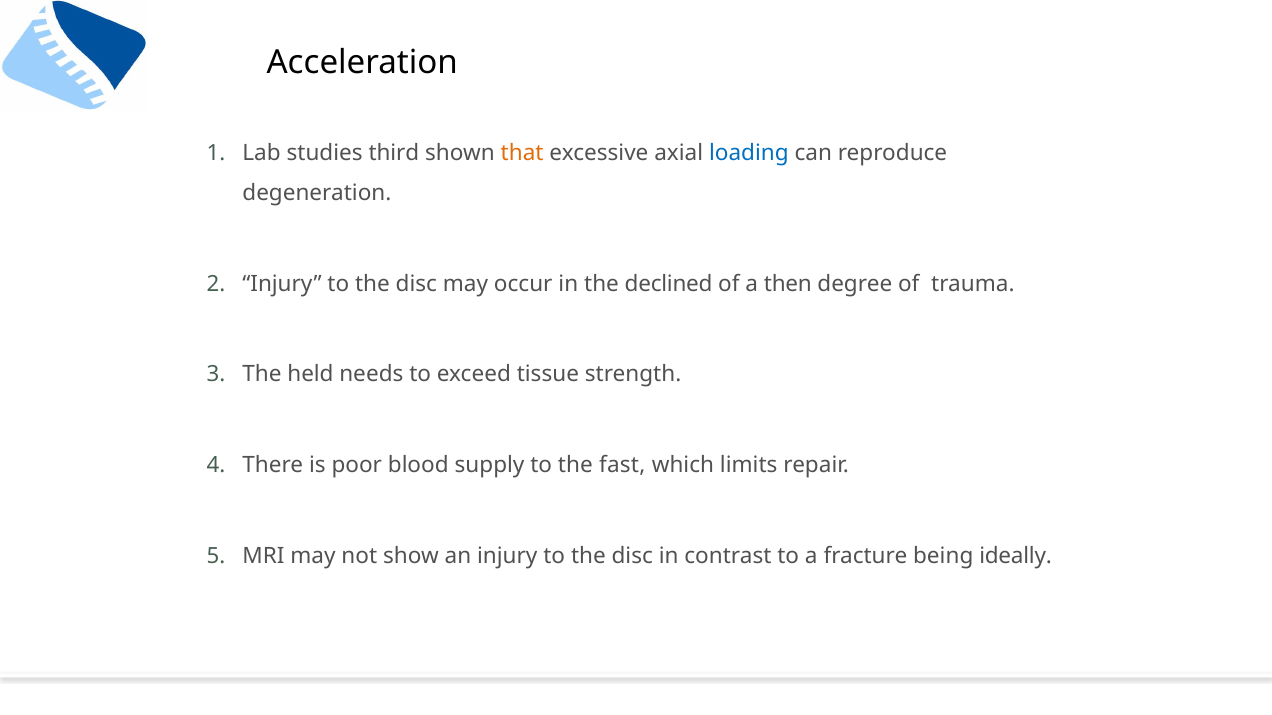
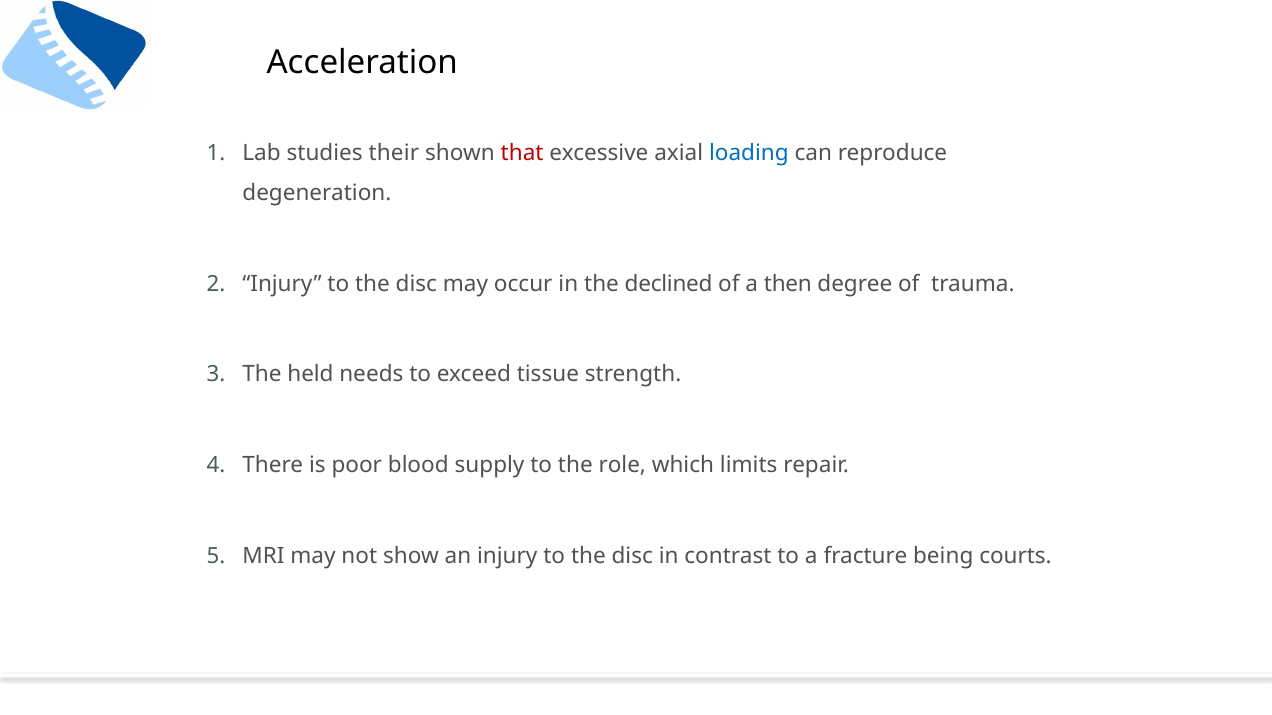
third: third -> their (394, 153)
that colour: orange -> red (522, 153)
fast: fast -> role (622, 465)
ideally: ideally -> courts (1015, 556)
